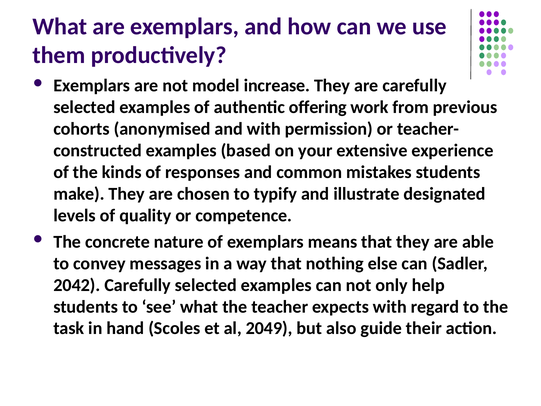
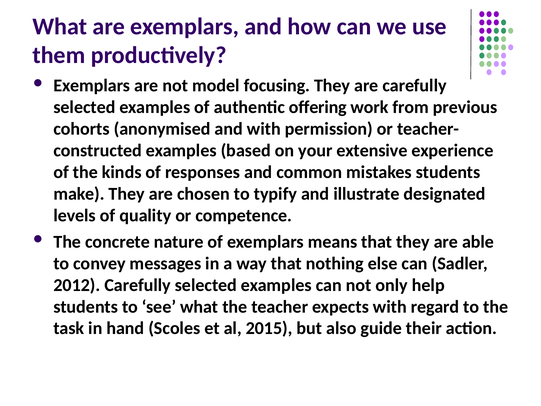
increase: increase -> focusing (277, 86)
2042: 2042 -> 2012 (77, 285)
2049: 2049 -> 2015 (269, 328)
